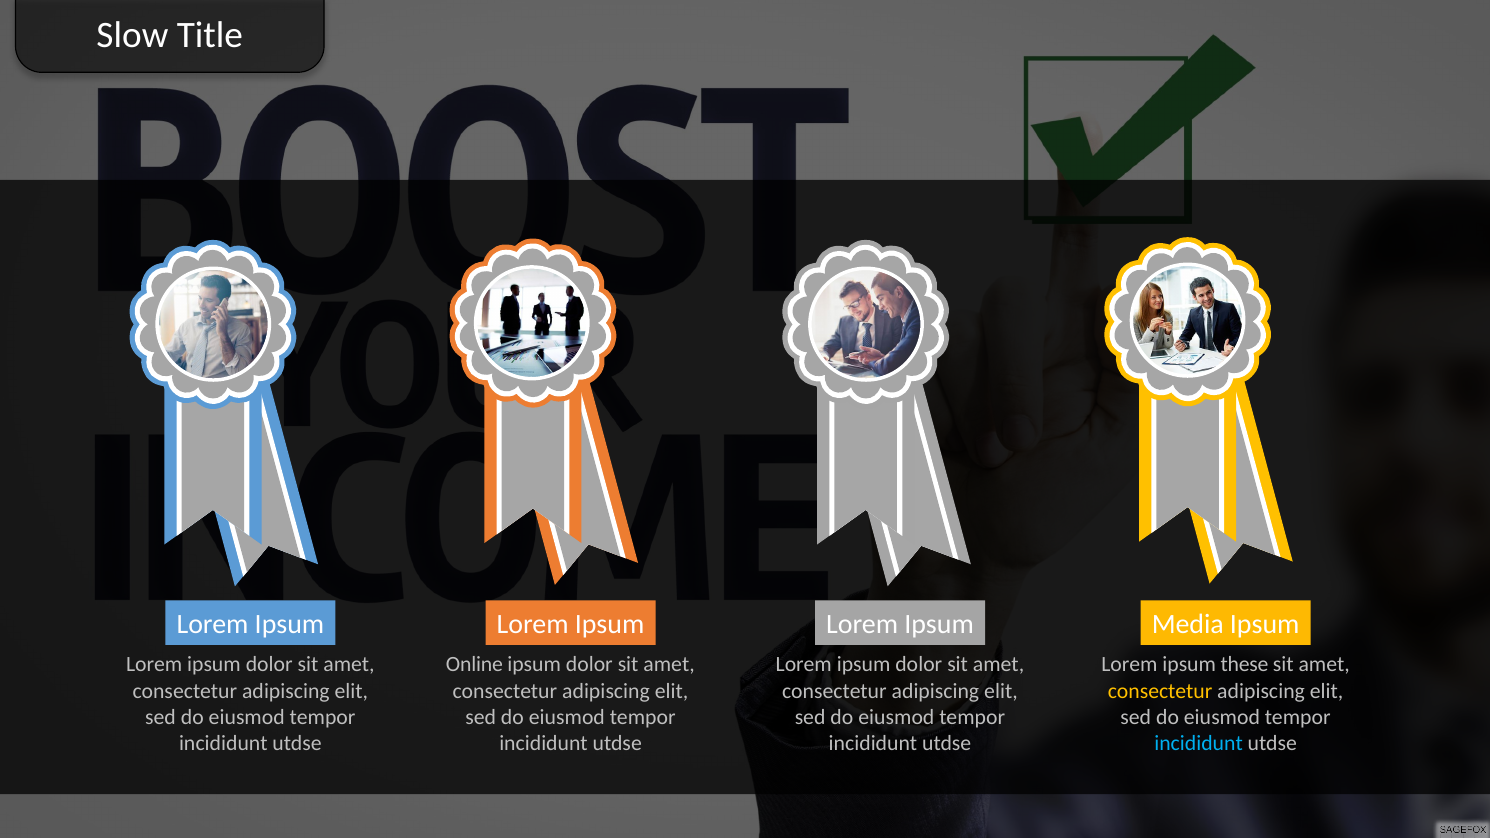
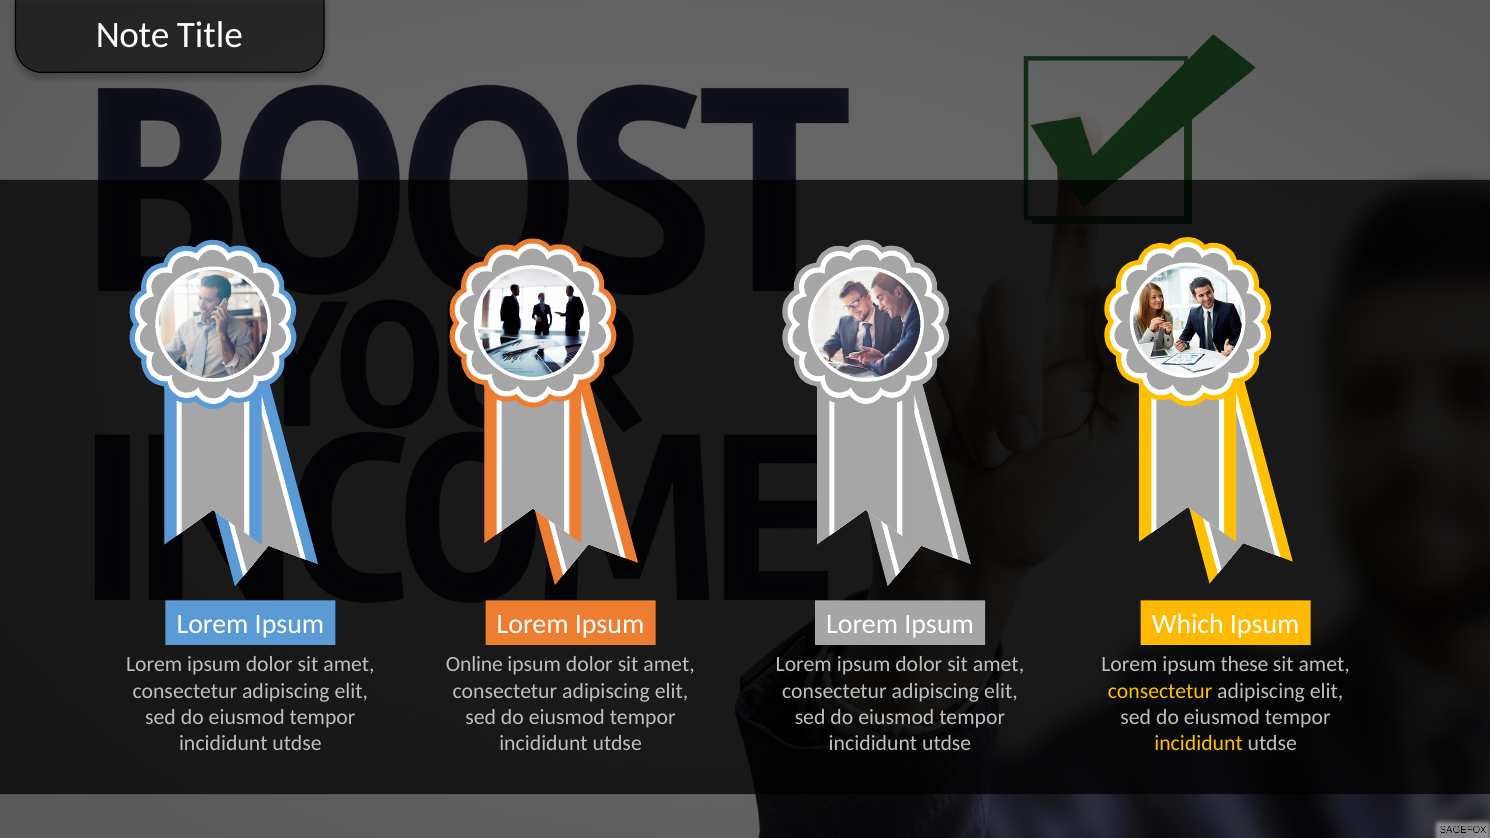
Slow: Slow -> Note (133, 35)
Media: Media -> Which (1188, 625)
incididunt colour: light blue -> yellow (1199, 743)
